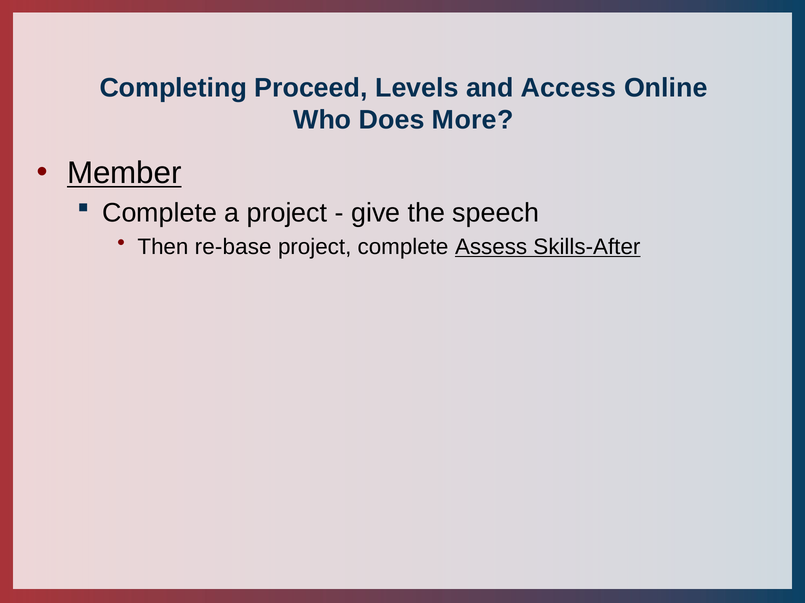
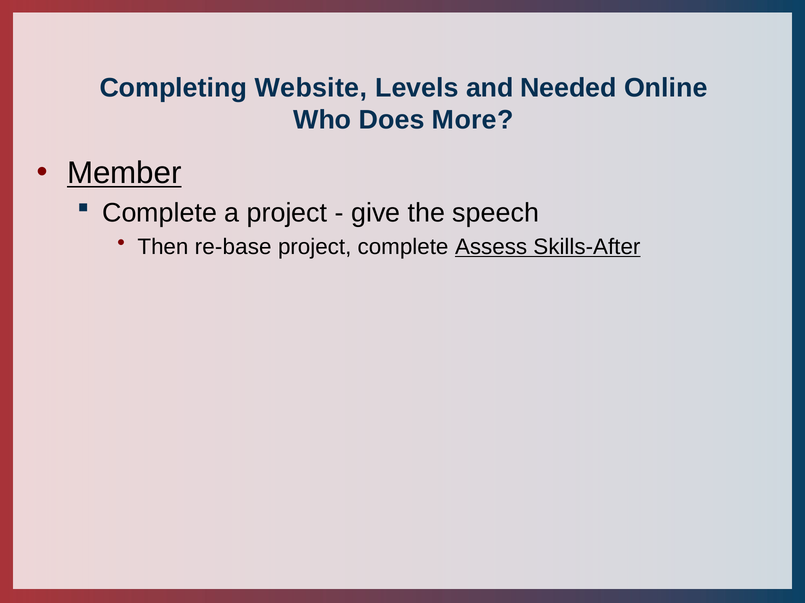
Proceed: Proceed -> Website (311, 88)
Access: Access -> Needed (568, 88)
